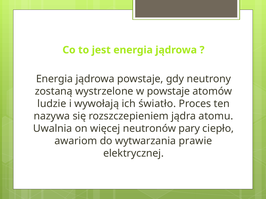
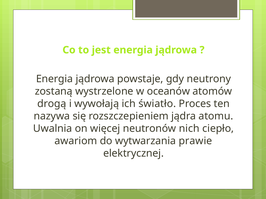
w powstaje: powstaje -> oceanów (168, 92)
ludzie: ludzie -> drogą (52, 104)
pary: pary -> nich (189, 129)
